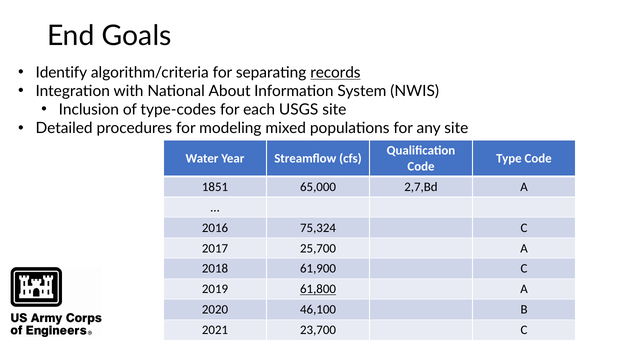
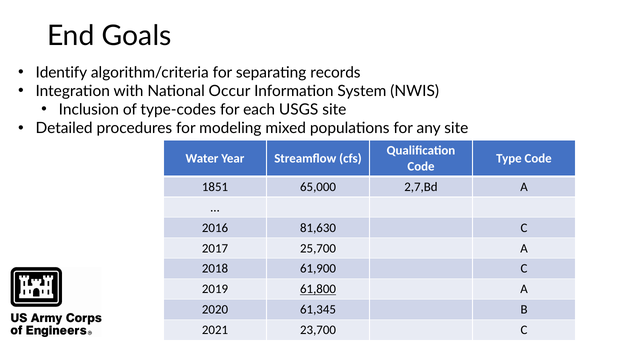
records underline: present -> none (335, 73)
About: About -> Occur (229, 91)
75,324: 75,324 -> 81,630 (318, 228)
46,100: 46,100 -> 61,345 (318, 309)
